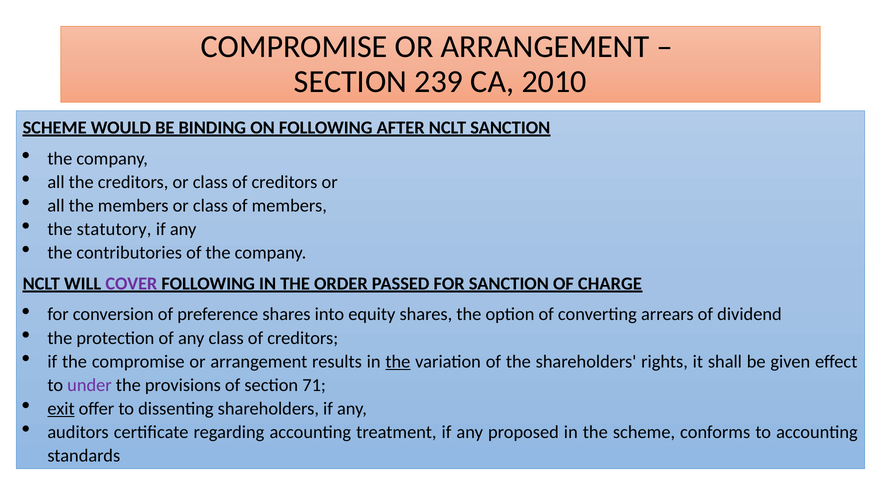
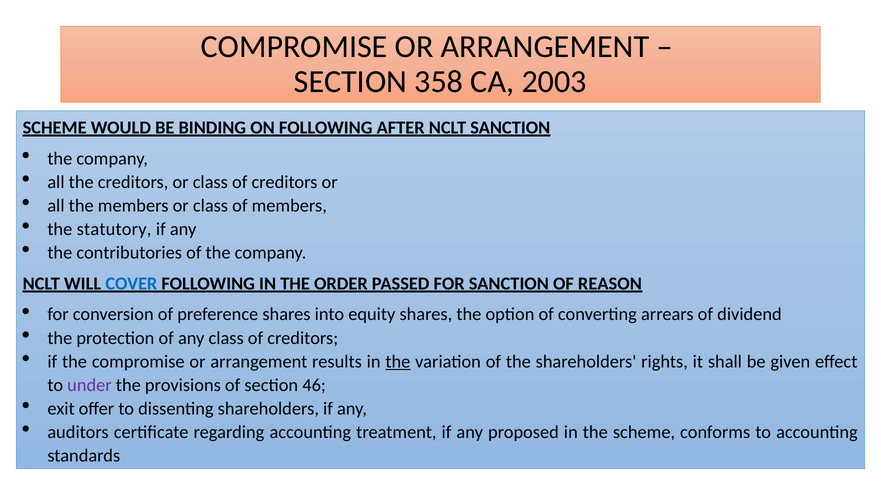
239: 239 -> 358 (439, 82)
2010: 2010 -> 2003 (554, 82)
COVER colour: purple -> blue (131, 284)
CHARGE: CHARGE -> REASON (610, 284)
71: 71 -> 46 (314, 385)
exit underline: present -> none (61, 409)
